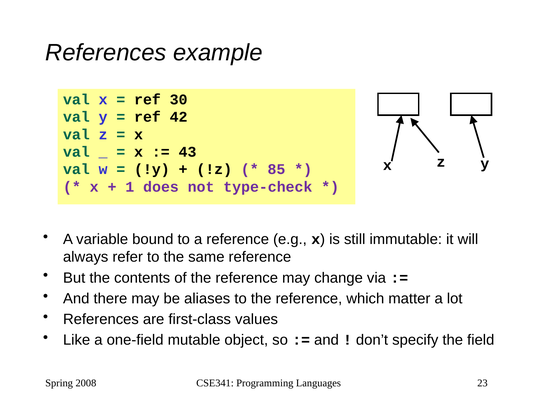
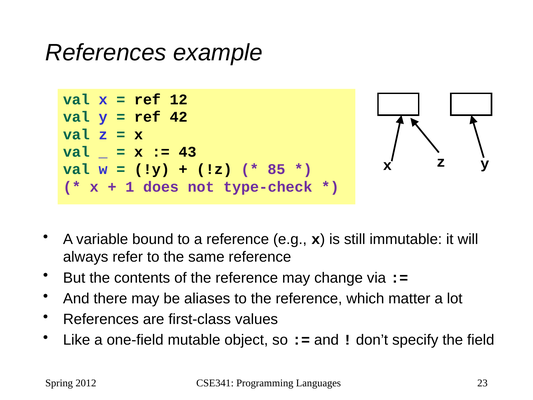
30: 30 -> 12 (179, 99)
2008: 2008 -> 2012 (86, 383)
